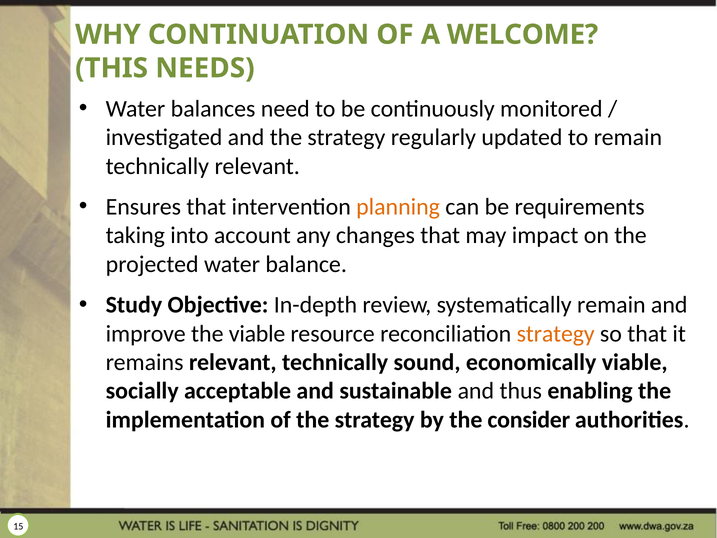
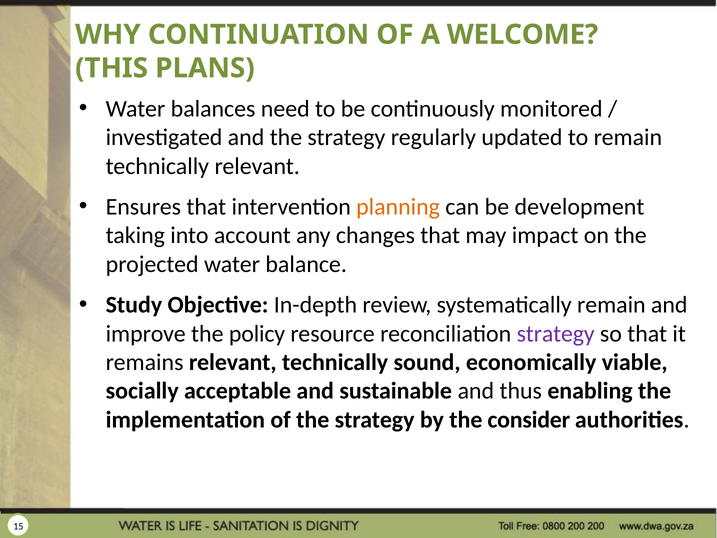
NEEDS: NEEDS -> PLANS (205, 68)
requirements: requirements -> development (579, 207)
the viable: viable -> policy (257, 333)
strategy colour: orange -> purple (556, 333)
